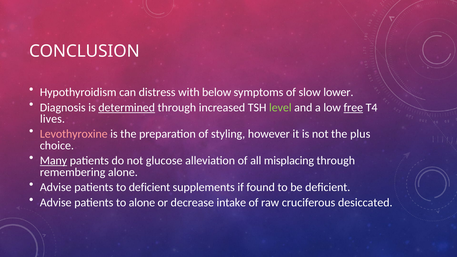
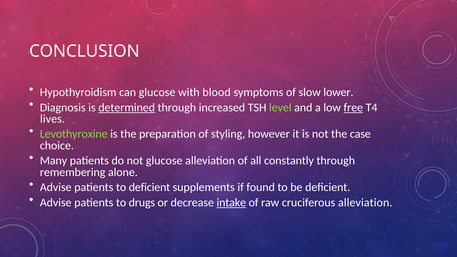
can distress: distress -> glucose (157, 92)
below: below -> blood (217, 92)
Levothyroxine colour: pink -> light green (74, 134)
plus: plus -> case (360, 134)
Many underline: present -> none (53, 161)
misplacing: misplacing -> constantly (289, 161)
to alone: alone -> drugs (142, 203)
intake underline: none -> present (231, 203)
cruciferous desiccated: desiccated -> alleviation (365, 203)
